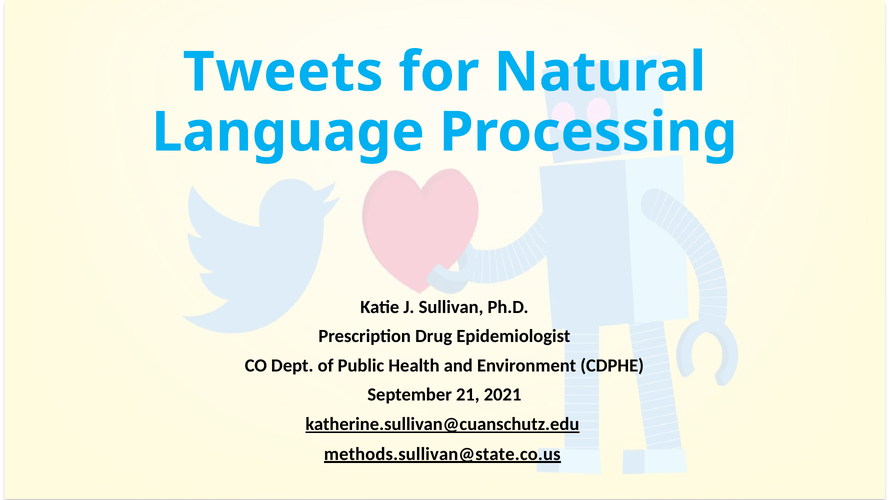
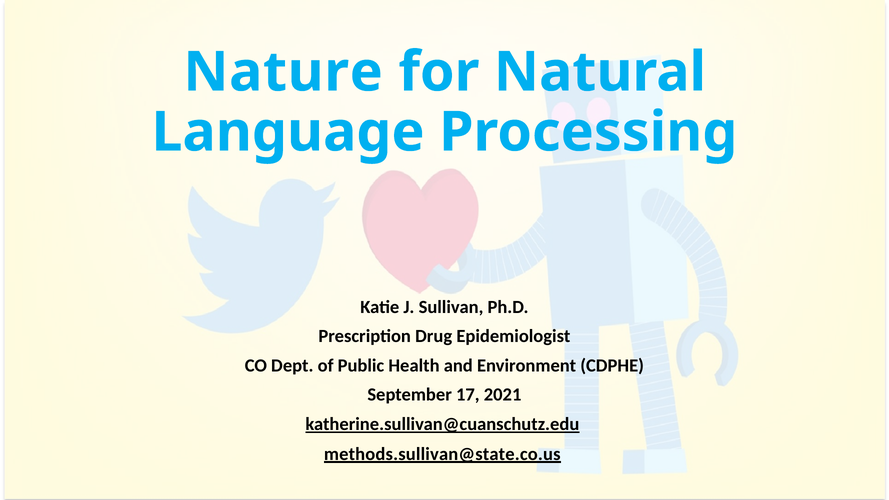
Tweets: Tweets -> Nature (283, 72)
21: 21 -> 17 (468, 395)
